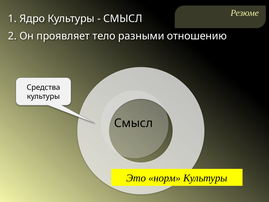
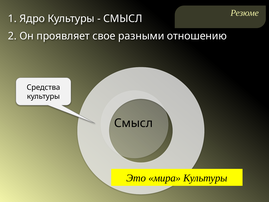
тело: тело -> свое (104, 36)
норм: норм -> мира (165, 178)
